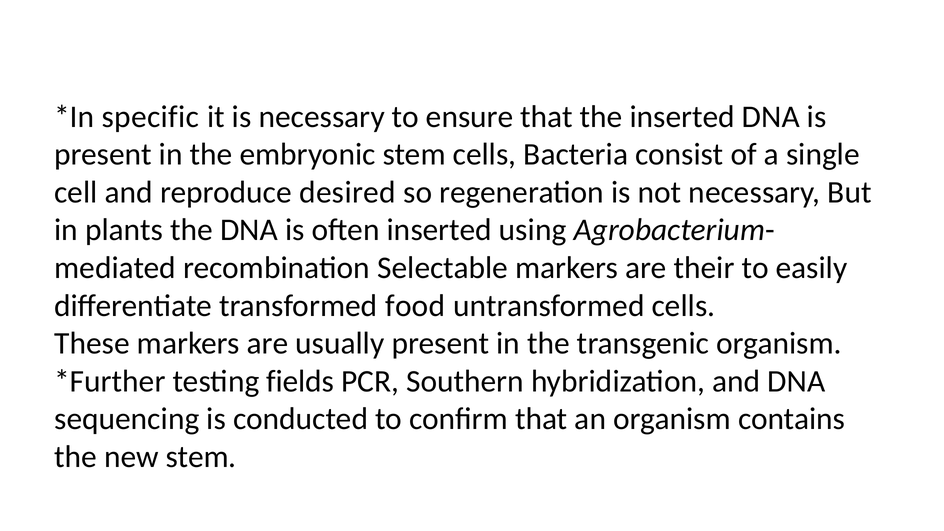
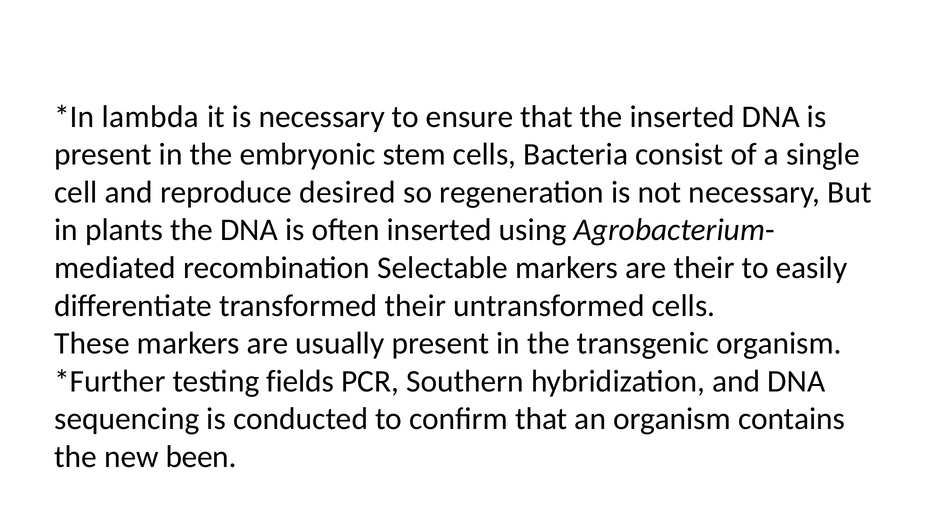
specific: specific -> lambda (150, 117)
transformed food: food -> their (415, 306)
new stem: stem -> been (201, 457)
